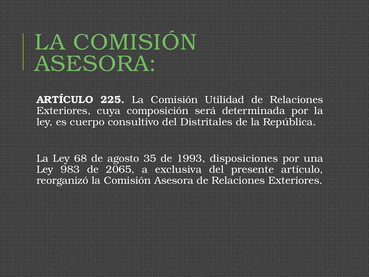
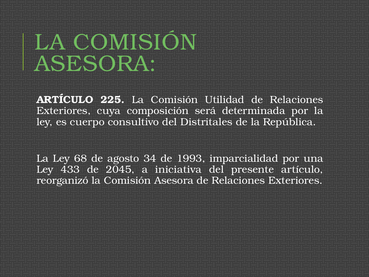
35: 35 -> 34 (150, 158)
disposiciones: disposiciones -> imparcialidad (244, 158)
983: 983 -> 433 (70, 169)
2065: 2065 -> 2045 (120, 169)
exclusiva: exclusiva -> iniciativa (178, 169)
